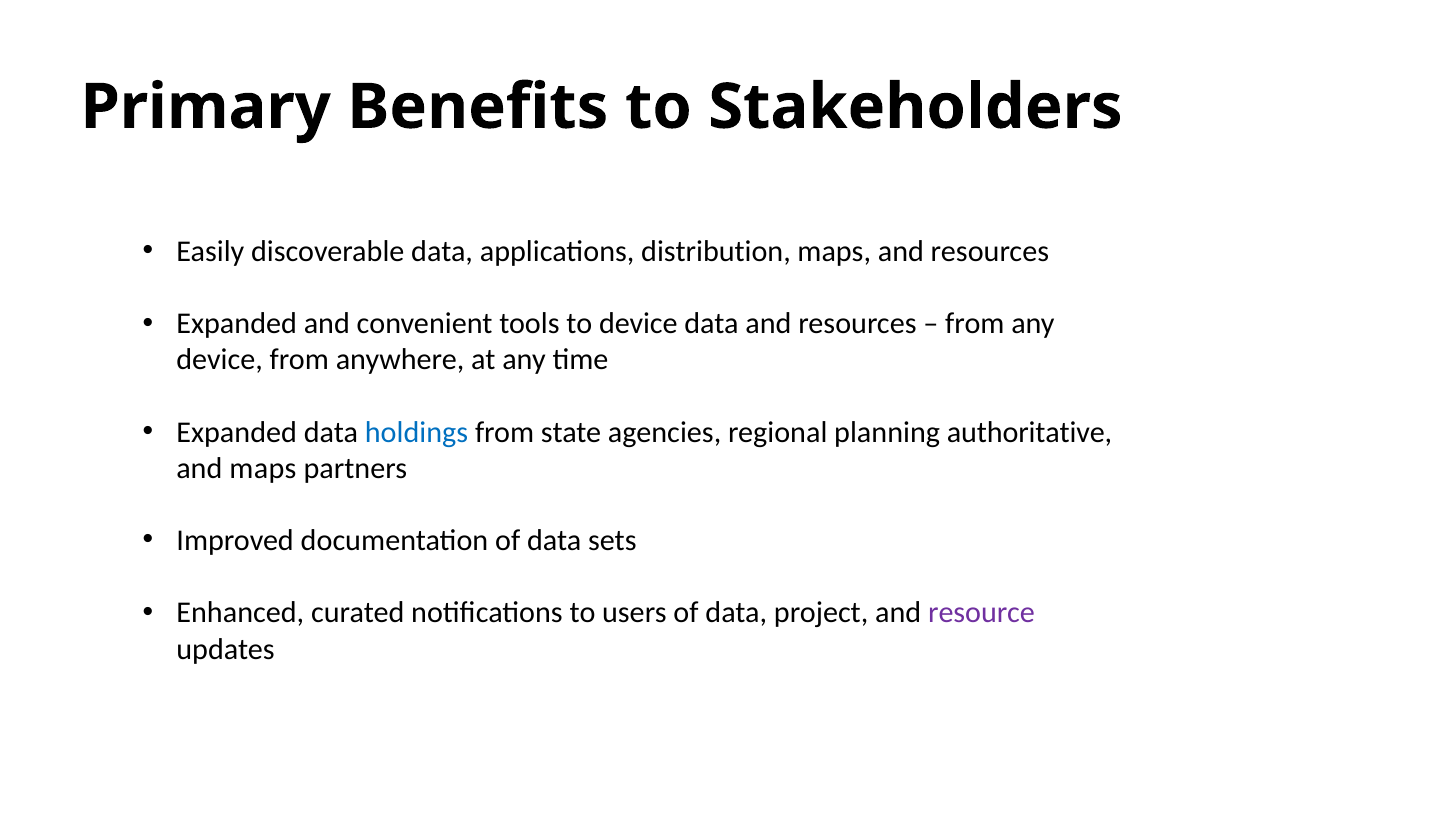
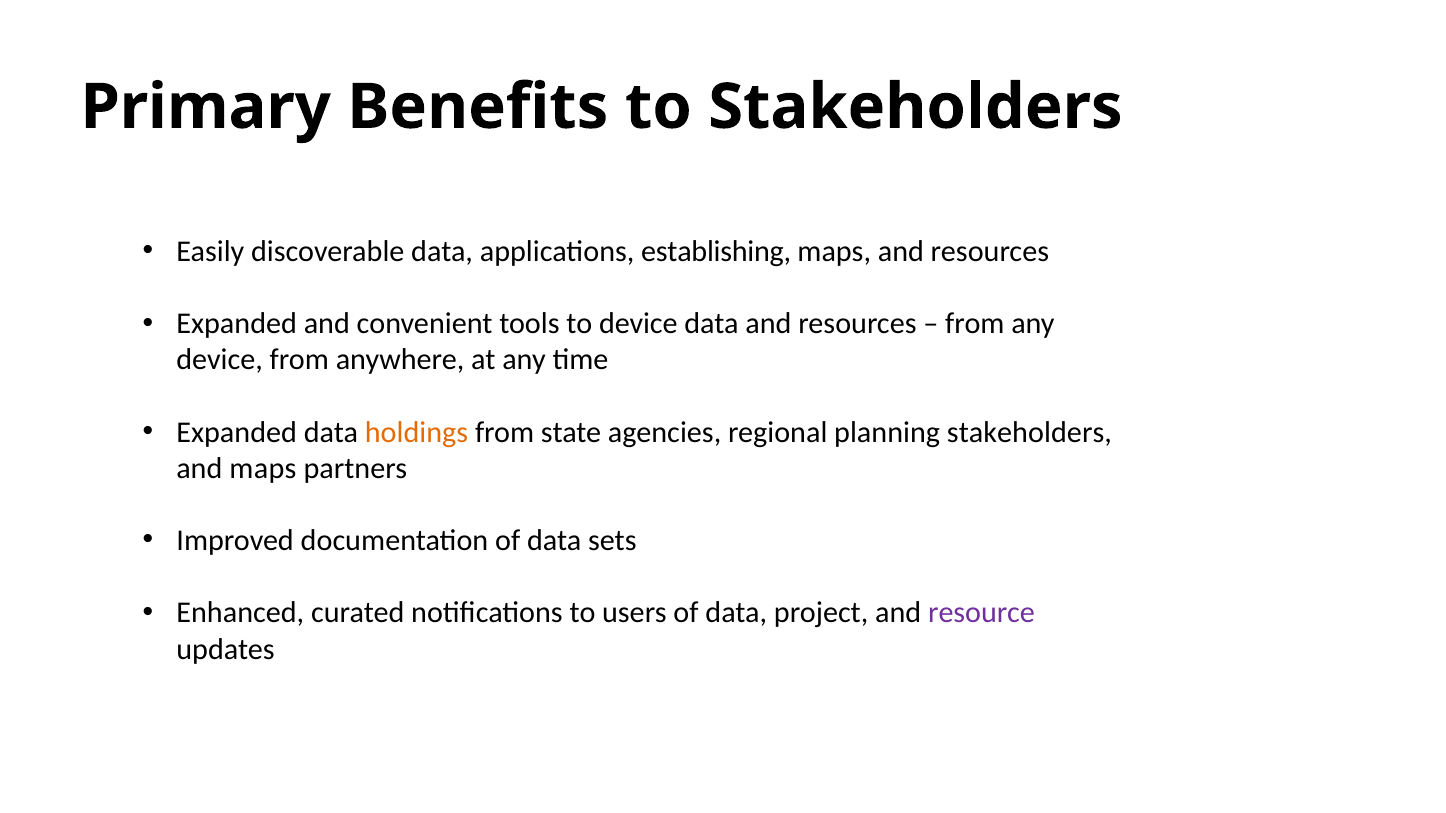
distribution: distribution -> establishing (716, 252)
holdings colour: blue -> orange (416, 432)
planning authoritative: authoritative -> stakeholders (1029, 432)
